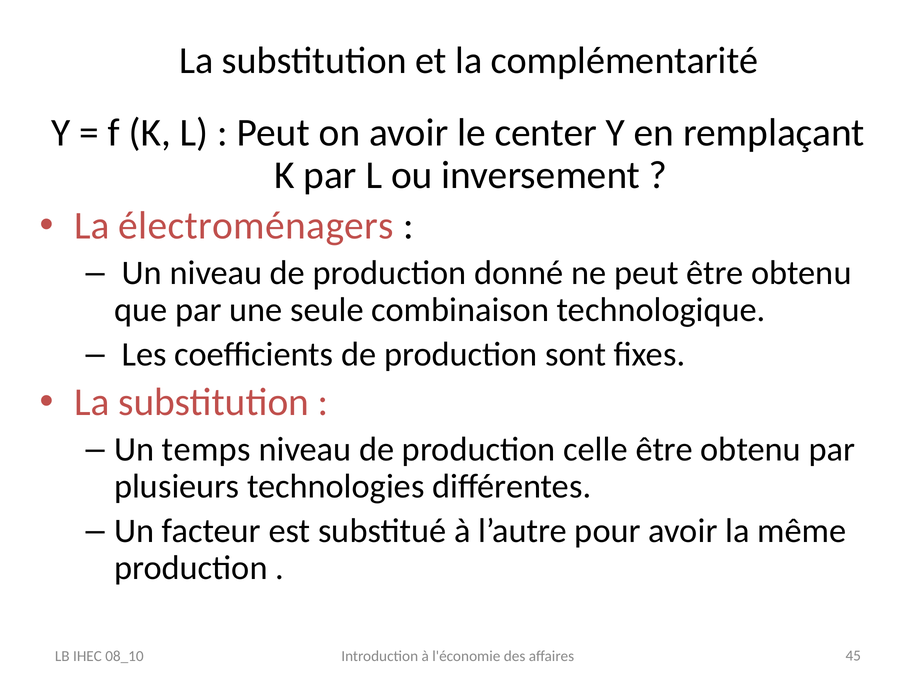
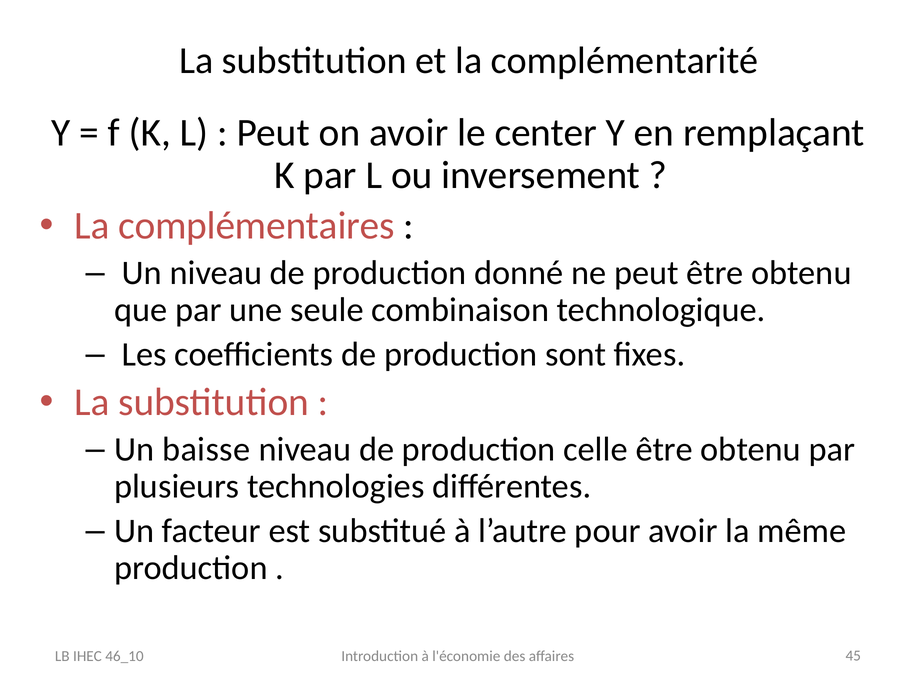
électroménagers: électroménagers -> complémentaires (256, 226)
temps: temps -> baisse (206, 449)
08_10: 08_10 -> 46_10 (124, 656)
